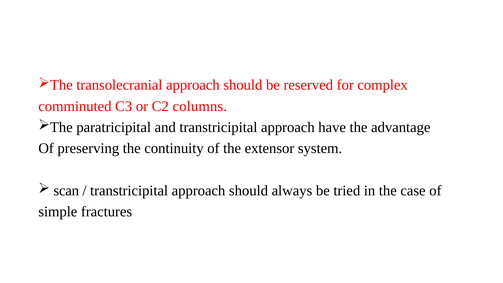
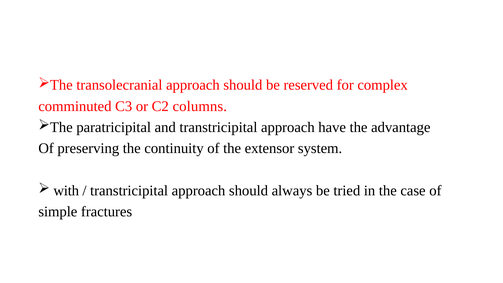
scan: scan -> with (66, 190)
